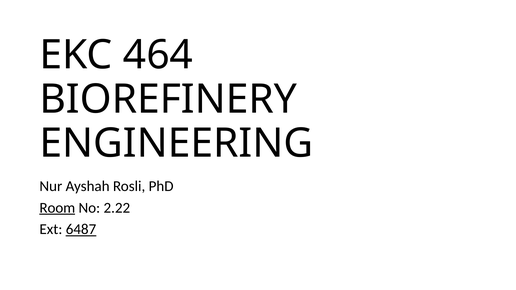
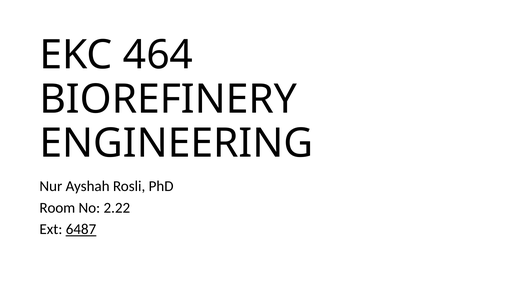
Room underline: present -> none (57, 208)
